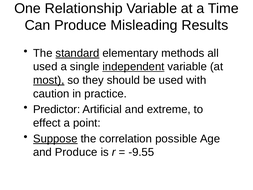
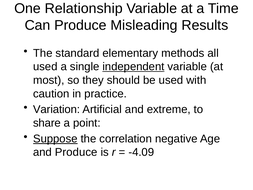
standard underline: present -> none (77, 53)
most underline: present -> none (49, 80)
Predictor: Predictor -> Variation (57, 109)
effect: effect -> share (47, 123)
possible: possible -> negative (176, 139)
-9.55: -9.55 -> -4.09 (141, 152)
